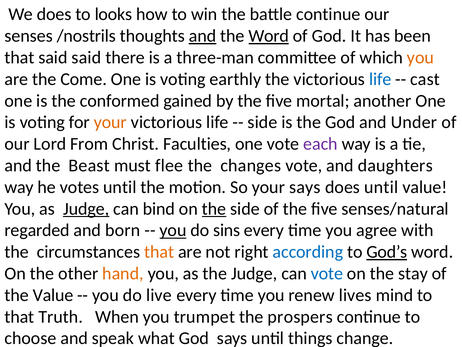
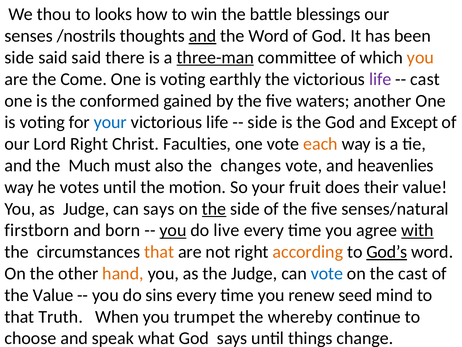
We does: does -> thou (54, 14)
battle continue: continue -> blessings (328, 14)
Word underline: present -> none (269, 36)
that: that -> side (19, 57)
three-man underline: none -> present (215, 57)
life colour: blue -> purple (380, 79)
mortal: mortal -> waters (323, 101)
your colour: orange -> blue (110, 122)
Under: Under -> Except (414, 122)
Lord From: From -> Right (89, 144)
each colour: purple -> orange (320, 144)
Beast: Beast -> Much (89, 165)
flee: flee -> also (169, 165)
daughters: daughters -> heavenlies (395, 165)
your says: says -> fruit (305, 187)
does until: until -> their (381, 187)
Judge underline: present -> none (86, 208)
can bind: bind -> says (159, 208)
regarded: regarded -> firstborn (37, 230)
sins: sins -> live (227, 230)
with underline: none -> present (417, 230)
according colour: blue -> orange (308, 252)
the stay: stay -> cast (413, 273)
live: live -> sins (159, 295)
lives: lives -> seed (355, 295)
prospers: prospers -> whereby (300, 316)
